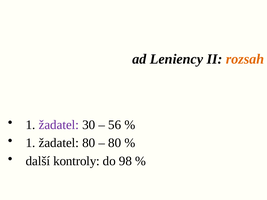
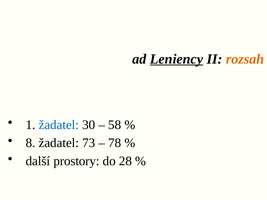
Leniency underline: none -> present (176, 59)
žadatel colour: purple -> blue (59, 125)
56: 56 -> 58 (115, 125)
1: 1 -> 8 (31, 143)
žadatel 80: 80 -> 73 (89, 143)
80: 80 -> 78 (115, 143)
kontroly: kontroly -> prostory (77, 161)
98: 98 -> 28 (125, 161)
